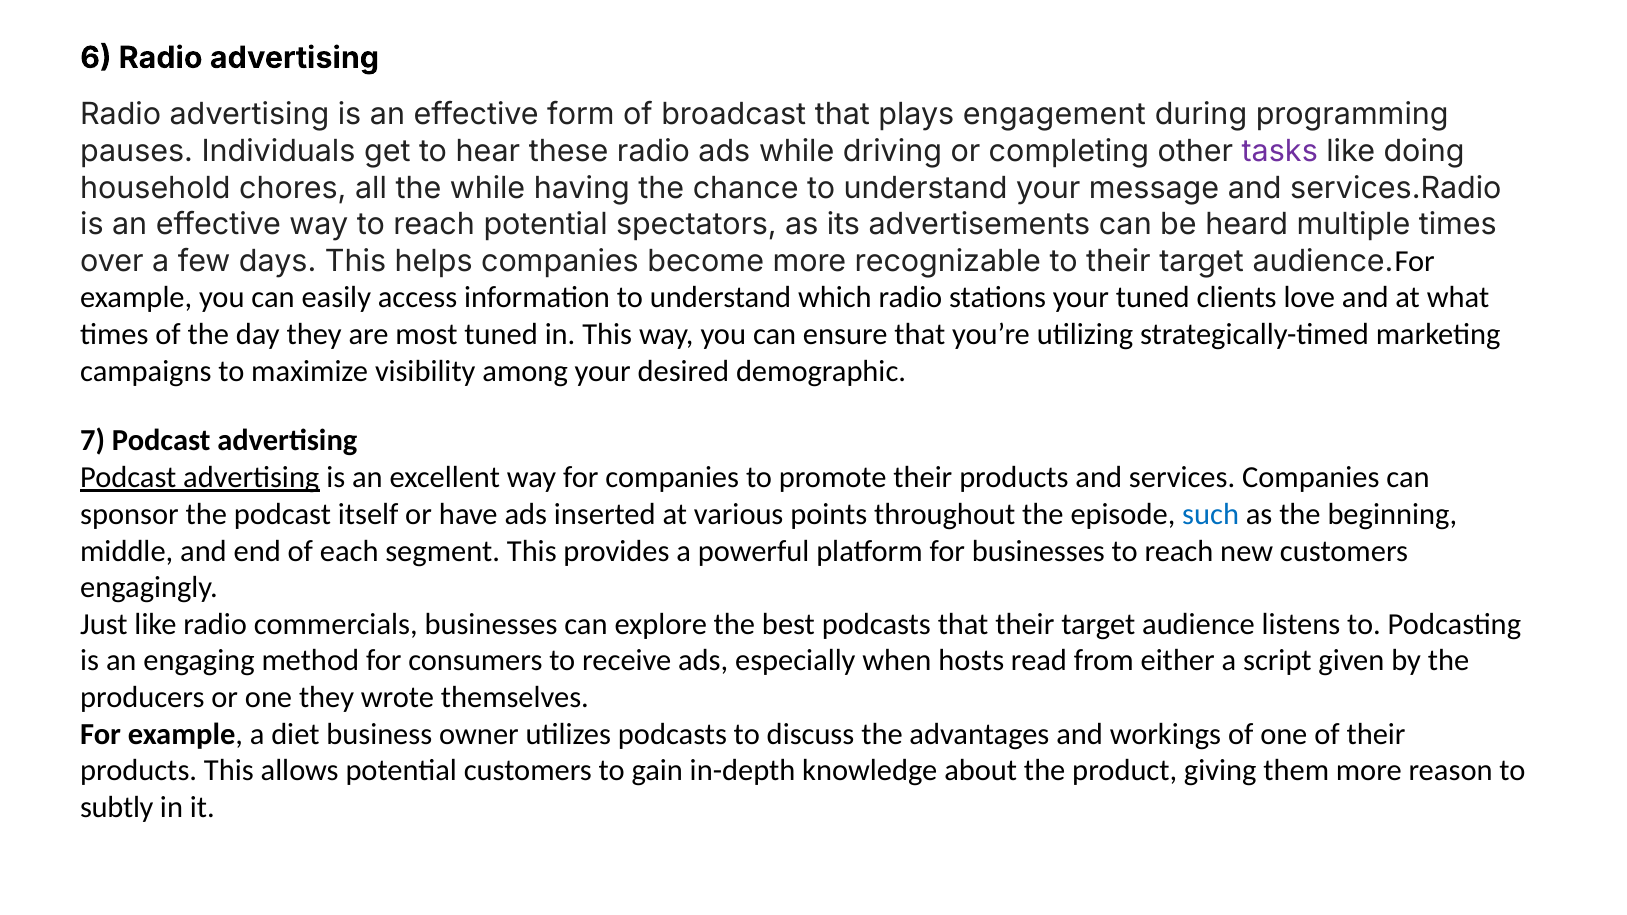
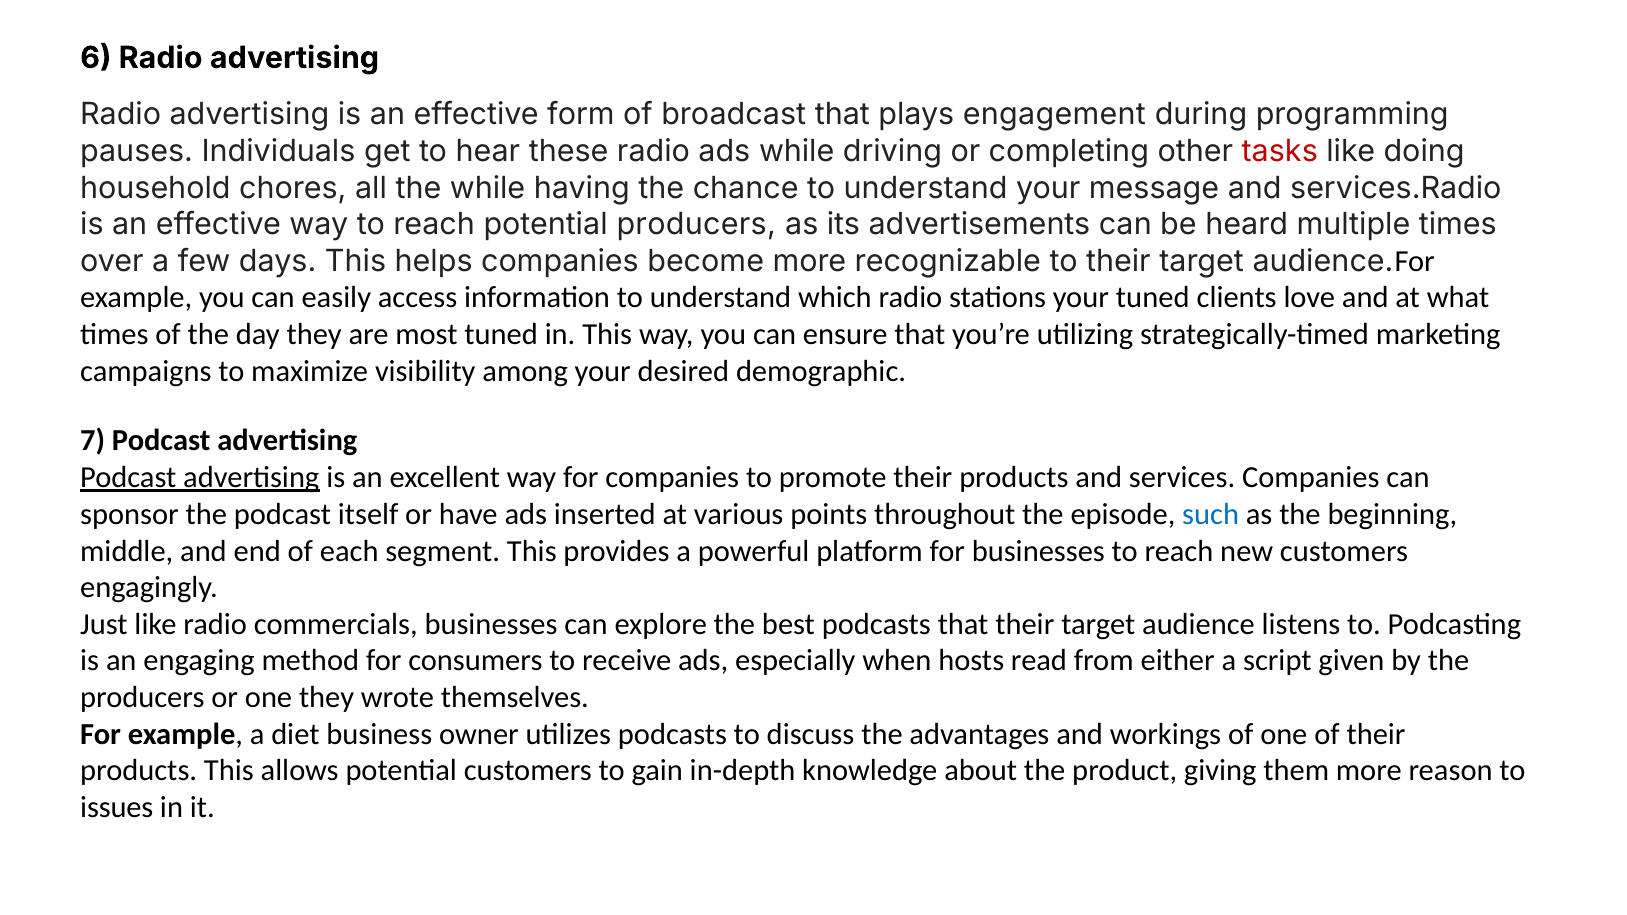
tasks colour: purple -> red (1280, 151)
potential spectators: spectators -> producers (696, 225)
subtly: subtly -> issues (117, 807)
